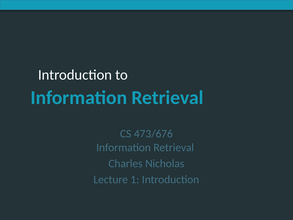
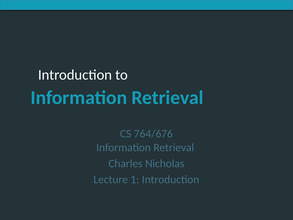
473/676: 473/676 -> 764/676 (153, 134)
